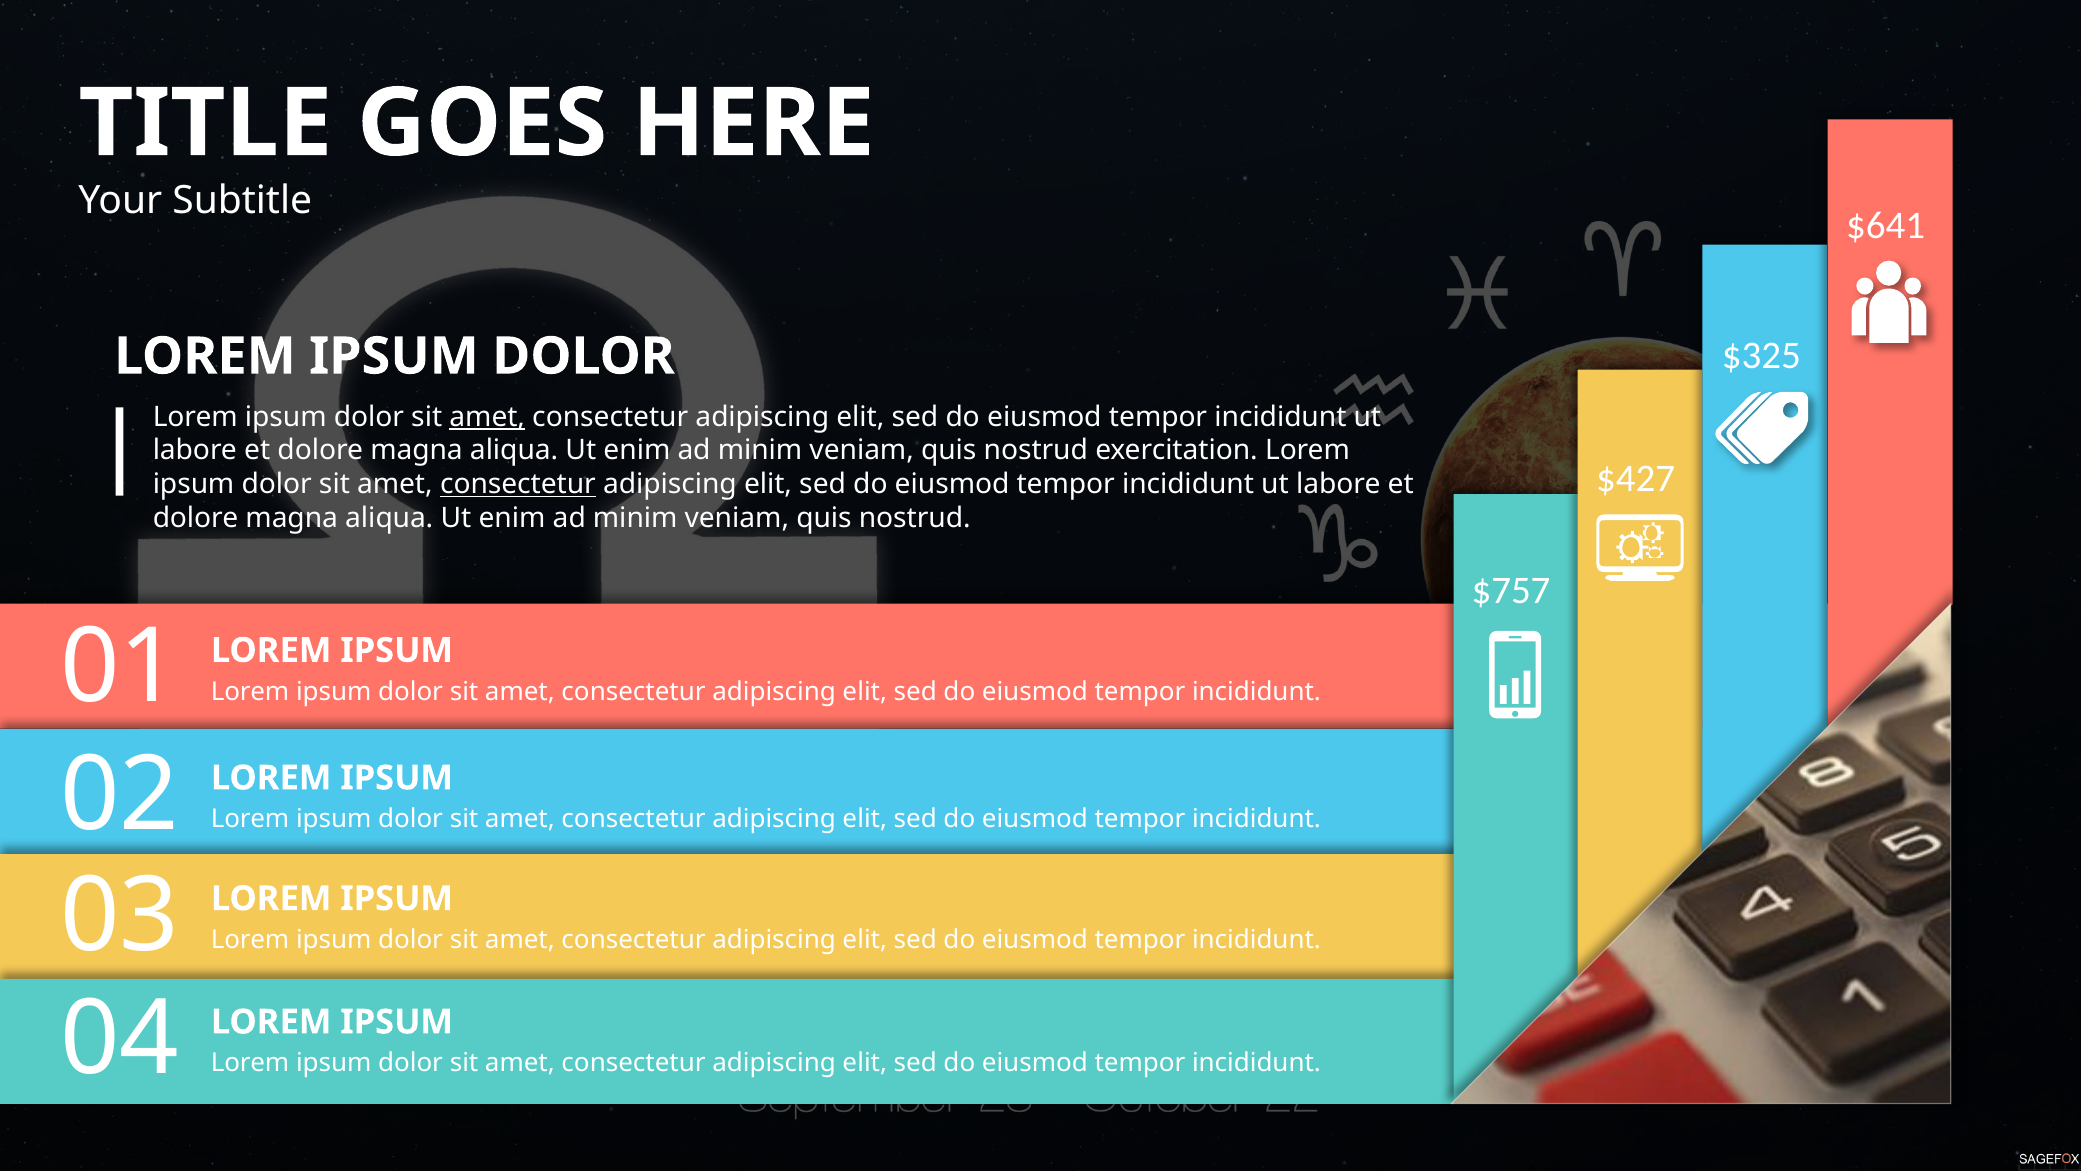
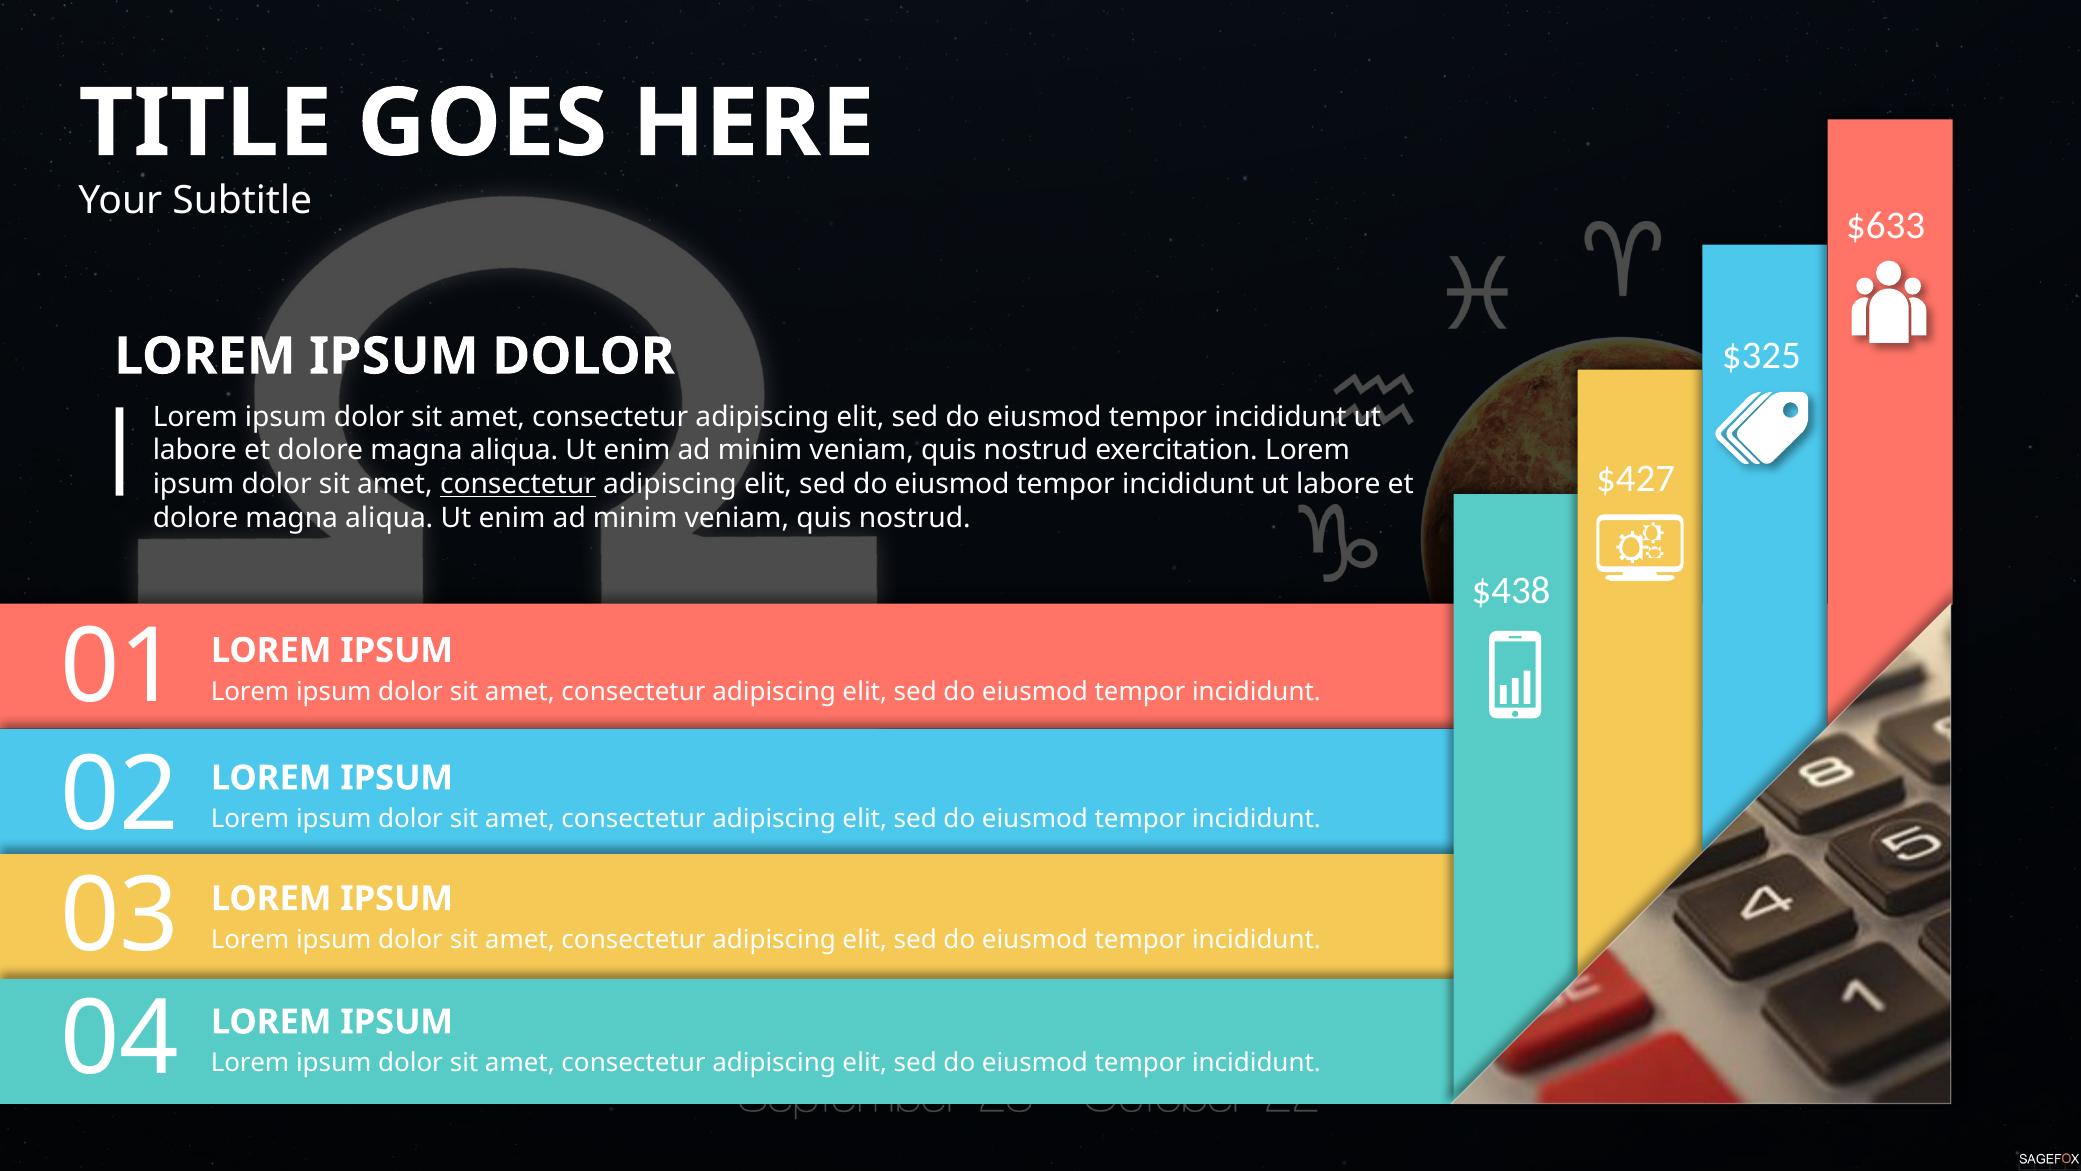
$641: $641 -> $633 (1886, 226)
amet underline: present -> none (487, 417)
$757: $757 -> $438 (1511, 591)
